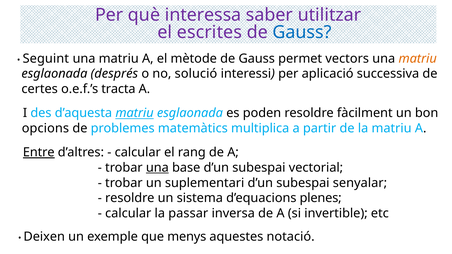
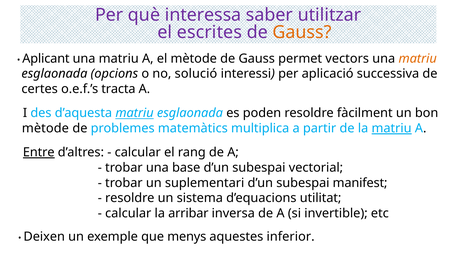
Gauss colour: blue -> orange (302, 32)
Seguint: Seguint -> Aplicant (46, 59)
després: després -> opcions (114, 74)
opcions: opcions -> mètode (45, 128)
matriu underline: none -> present (392, 128)
una underline: present -> none (157, 168)
senyalar: senyalar -> manifest (360, 183)
plenes: plenes -> utilitat (321, 198)
passar: passar -> arribar (188, 214)
notació: notació -> inferior (291, 237)
